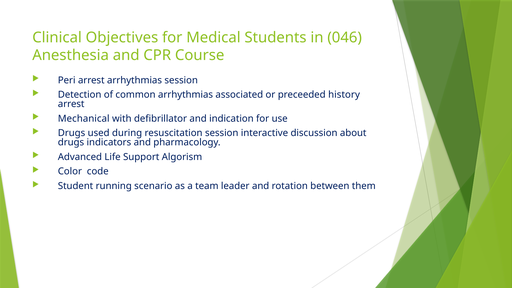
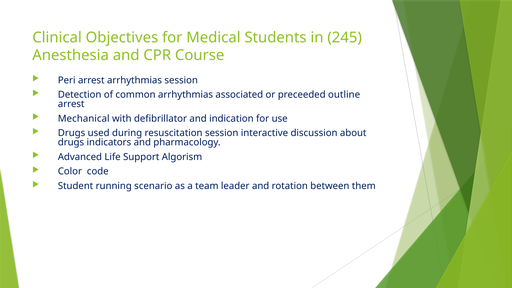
046: 046 -> 245 (345, 37)
history: history -> outline (344, 95)
